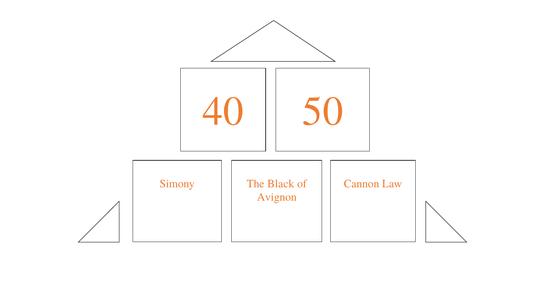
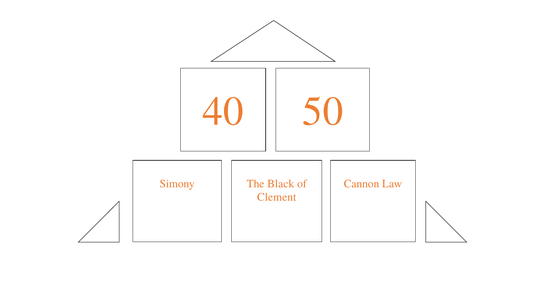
Avignon: Avignon -> Clement (277, 197)
